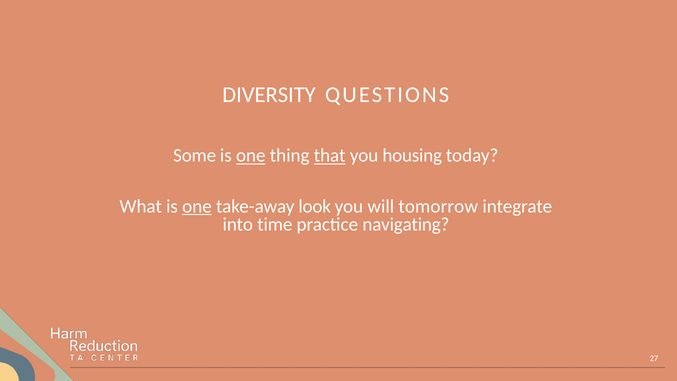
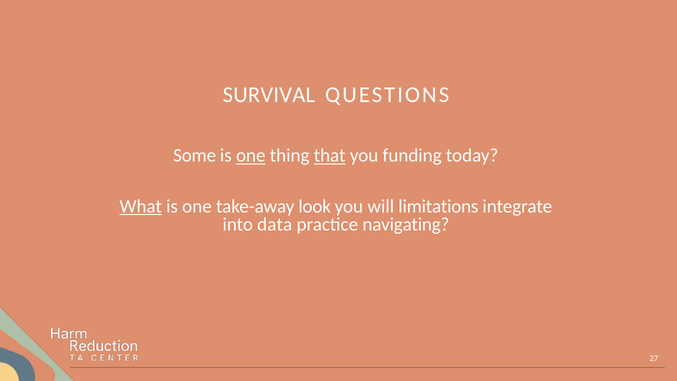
DIVERSITY: DIVERSITY -> SURVIVAL (269, 95)
housing: housing -> funding (412, 156)
What underline: none -> present (141, 206)
one underline: present -> none (197, 206)
tomorrow: tomorrow -> limitations (438, 206)
time: time -> data (275, 225)
